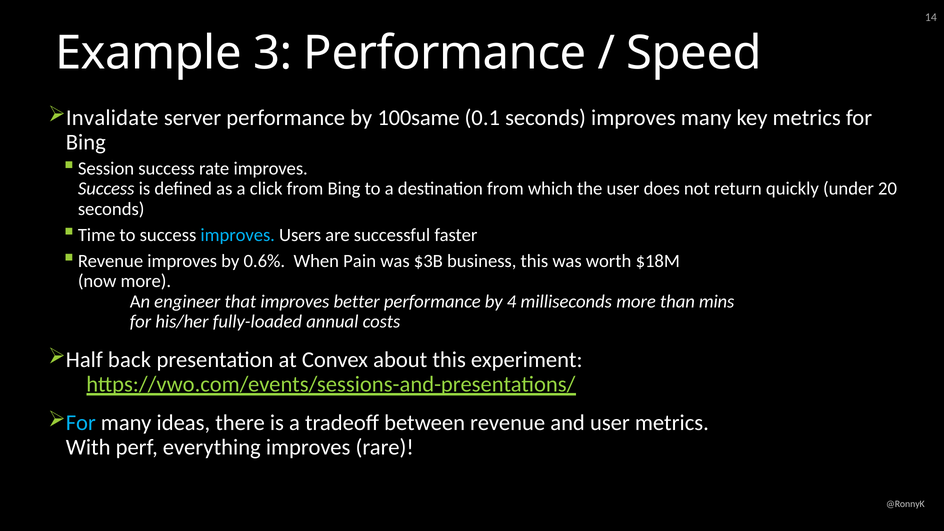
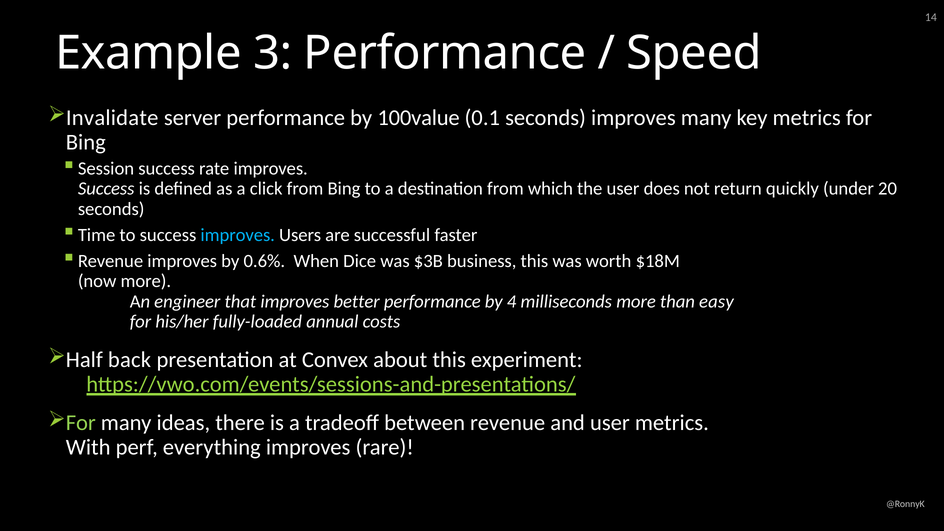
100same: 100same -> 100value (419, 118)
Pain: Pain -> Dice (360, 261)
mins: mins -> easy (716, 302)
For colour: light blue -> light green (81, 423)
